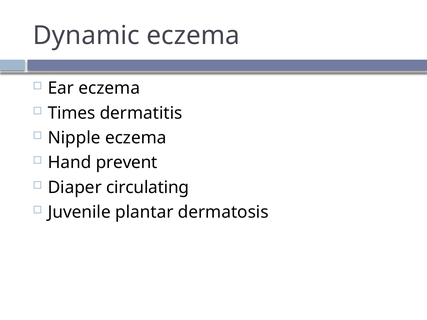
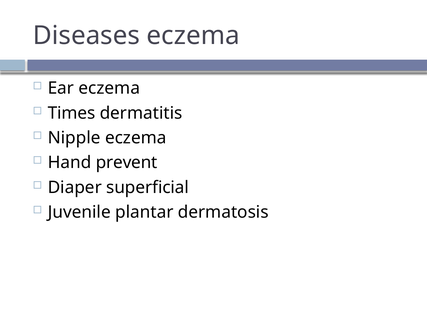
Dynamic: Dynamic -> Diseases (86, 36)
circulating: circulating -> superficial (148, 188)
